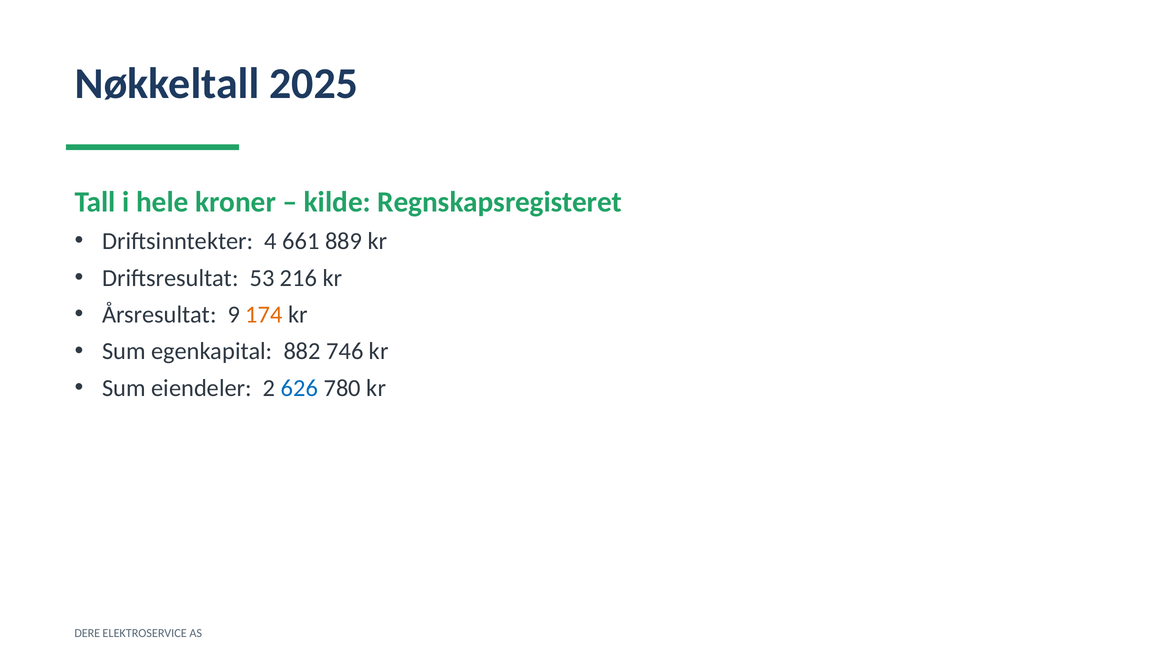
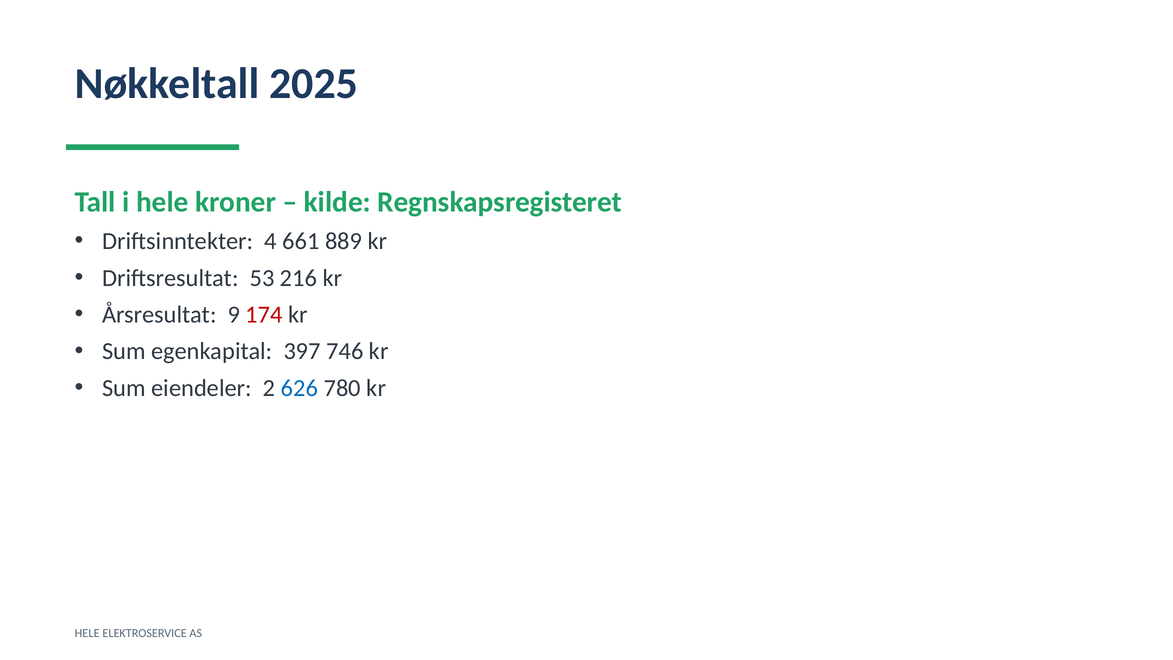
174 colour: orange -> red (264, 315)
882: 882 -> 397 (302, 351)
DERE: DERE -> HELE (87, 633)
